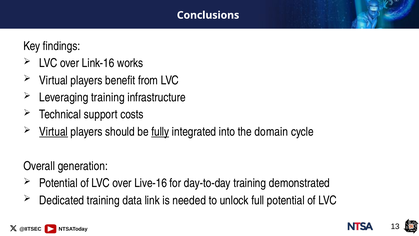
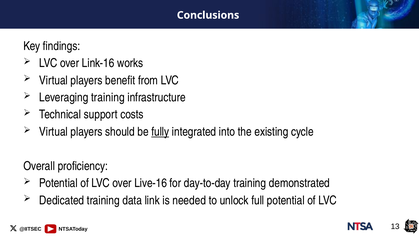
Virtual underline: present -> none (54, 132)
domain: domain -> existing (271, 132)
generation: generation -> proficiency (83, 166)
